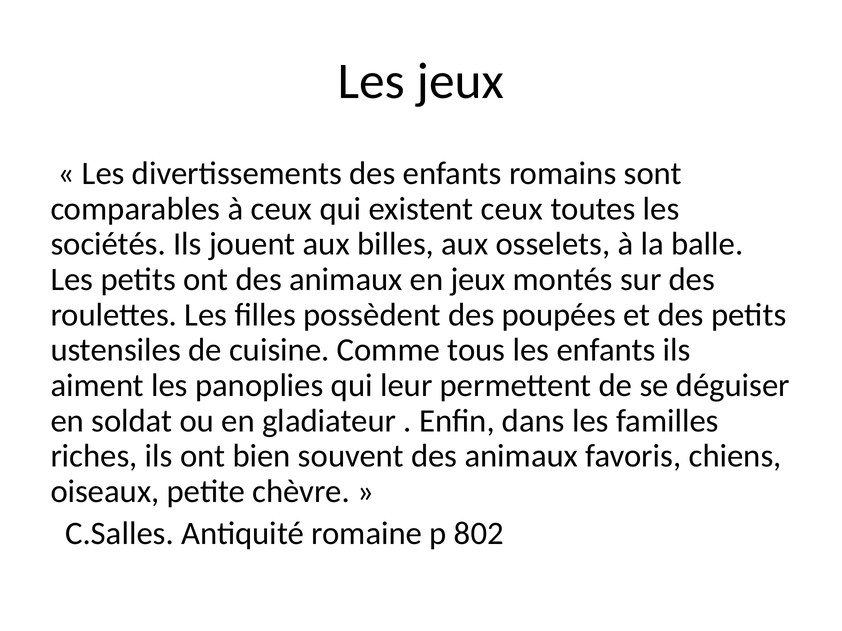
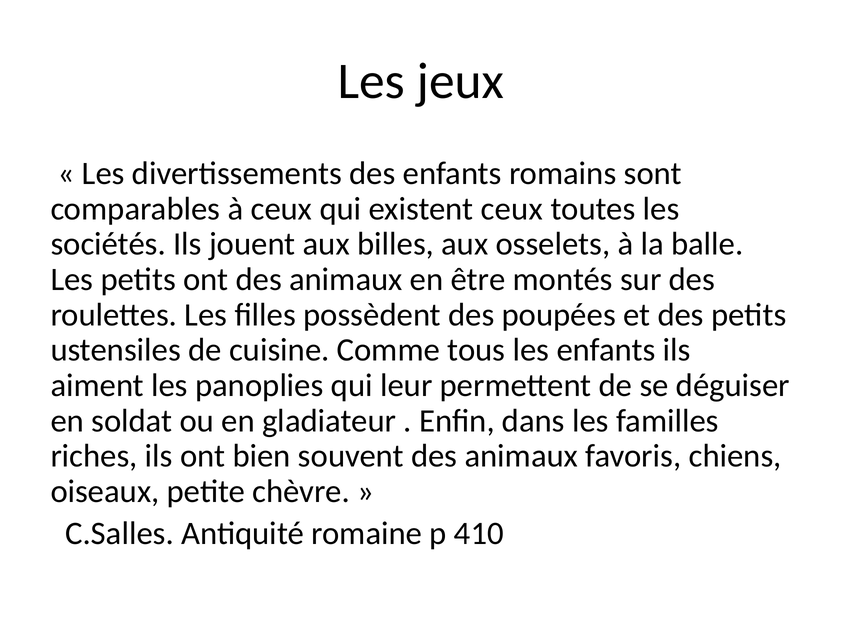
en jeux: jeux -> être (478, 280)
802: 802 -> 410 (479, 534)
